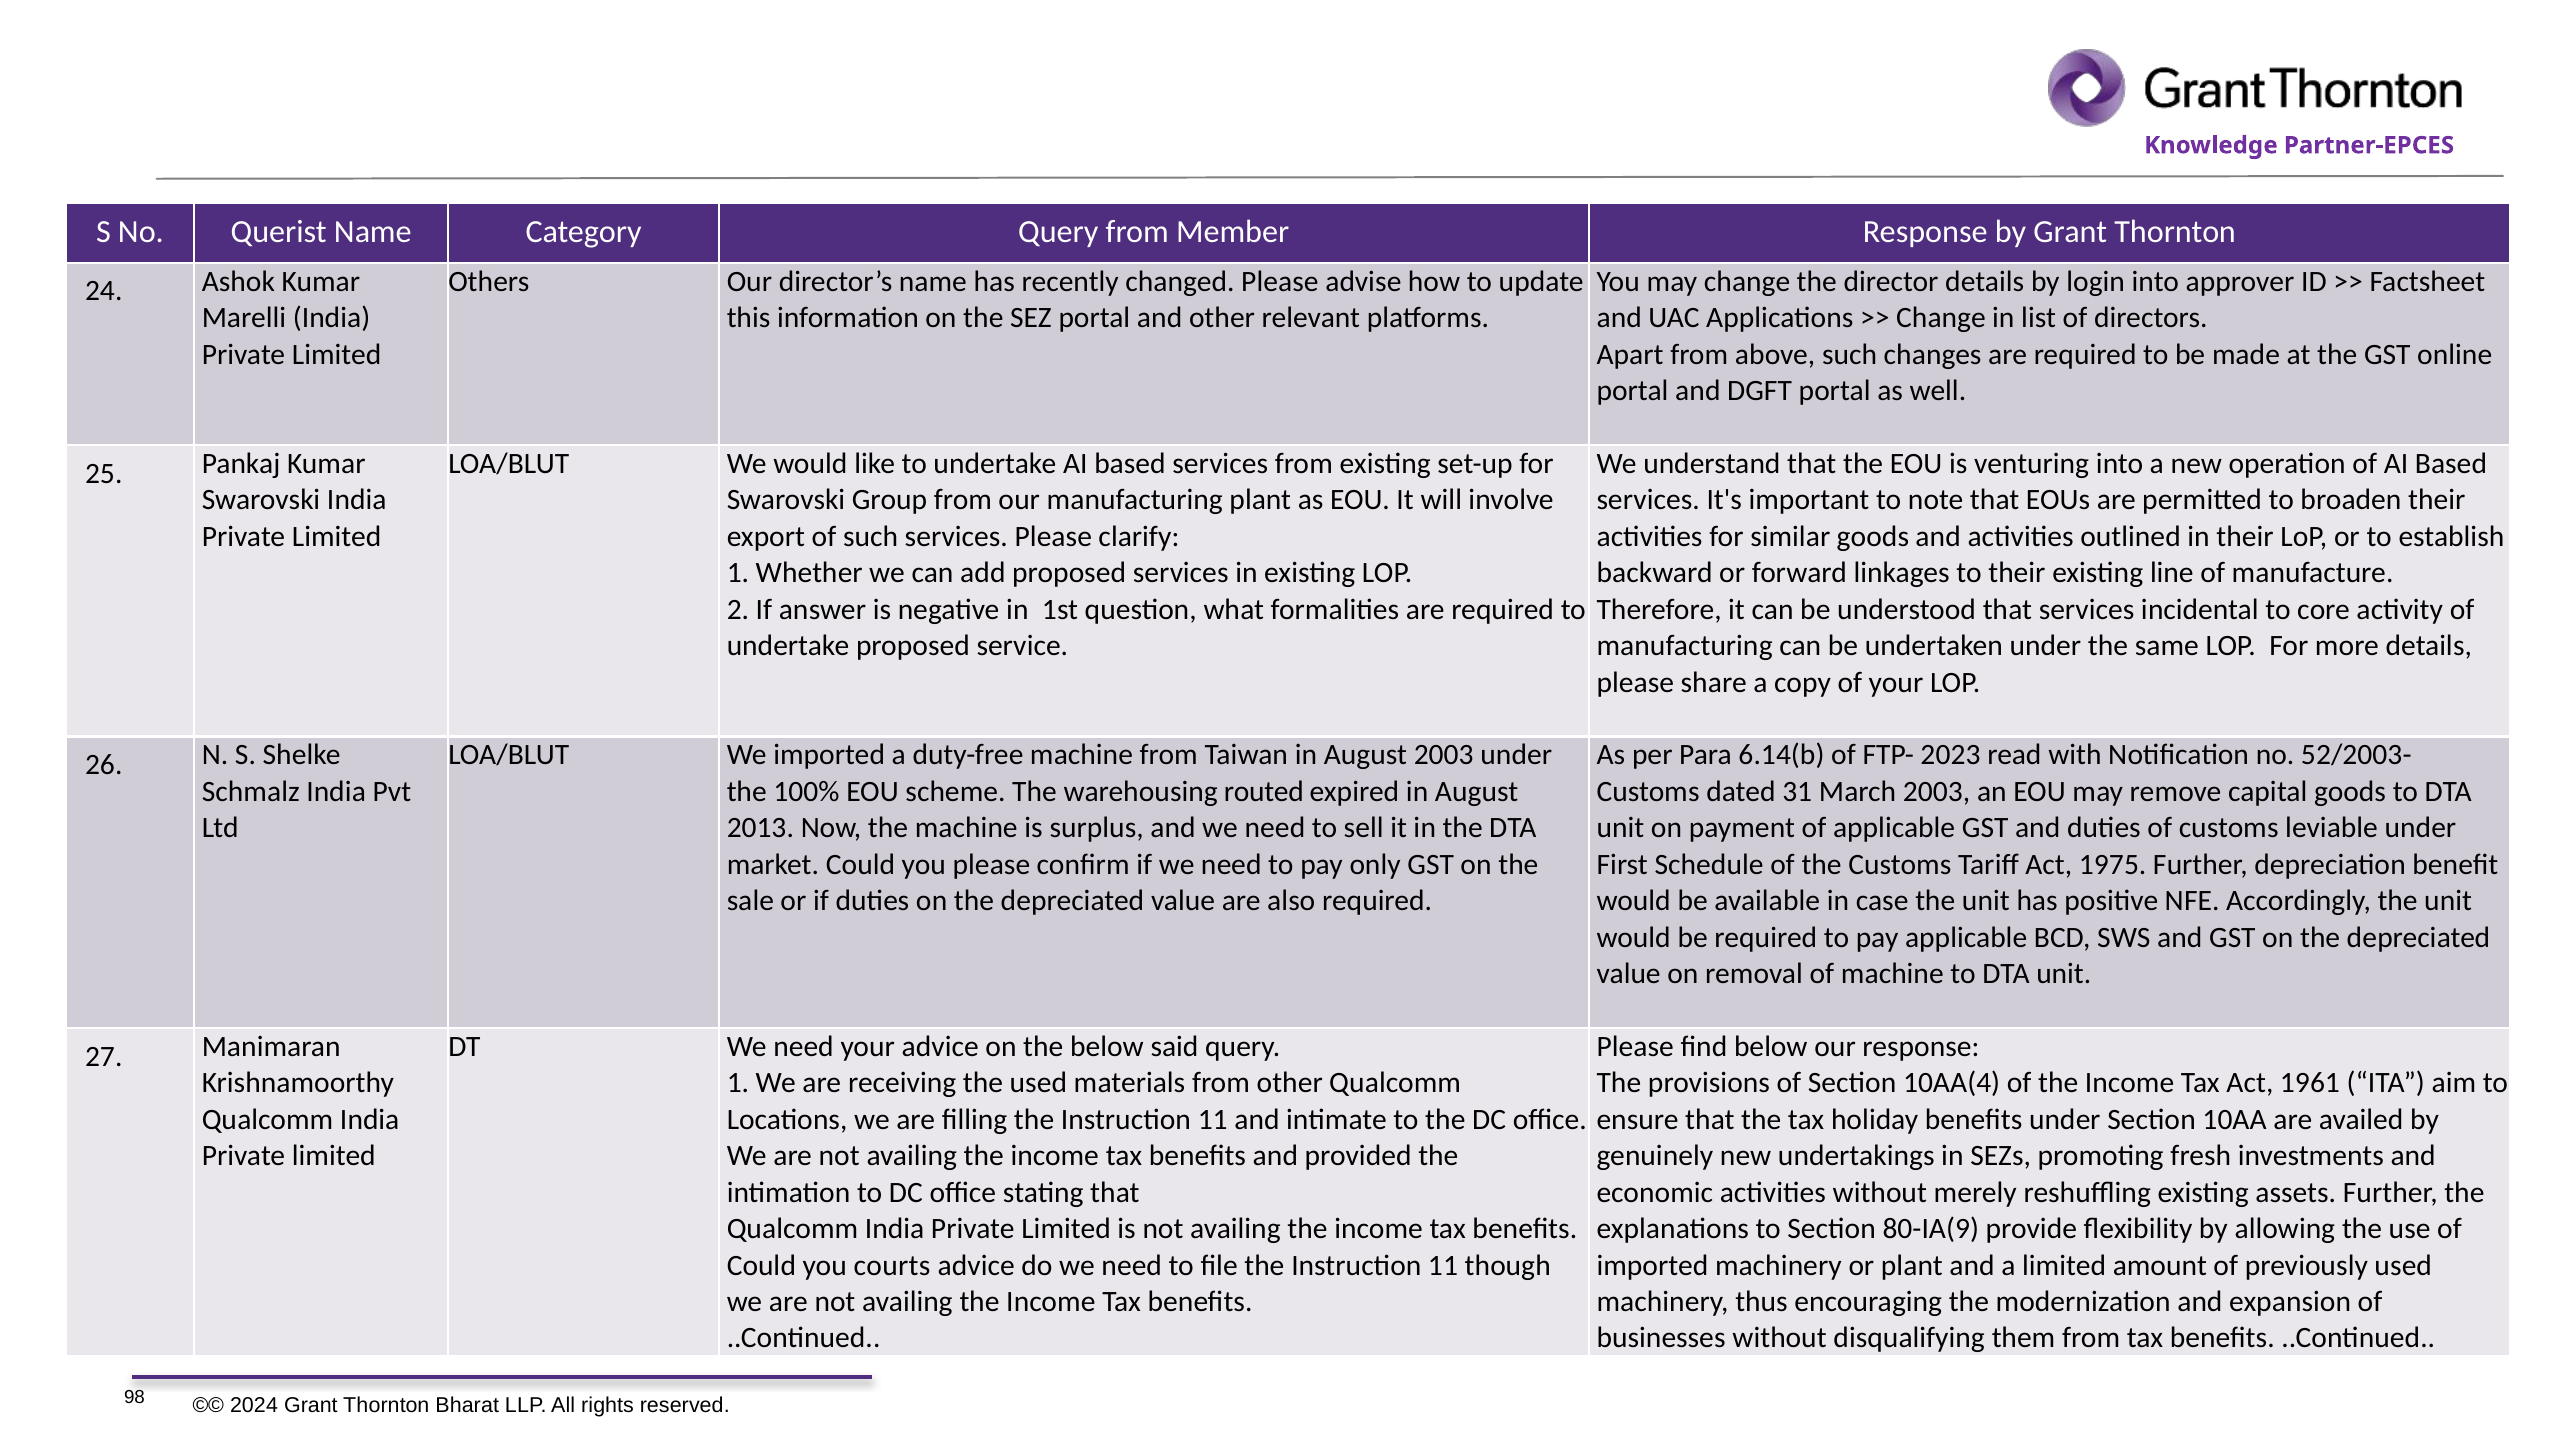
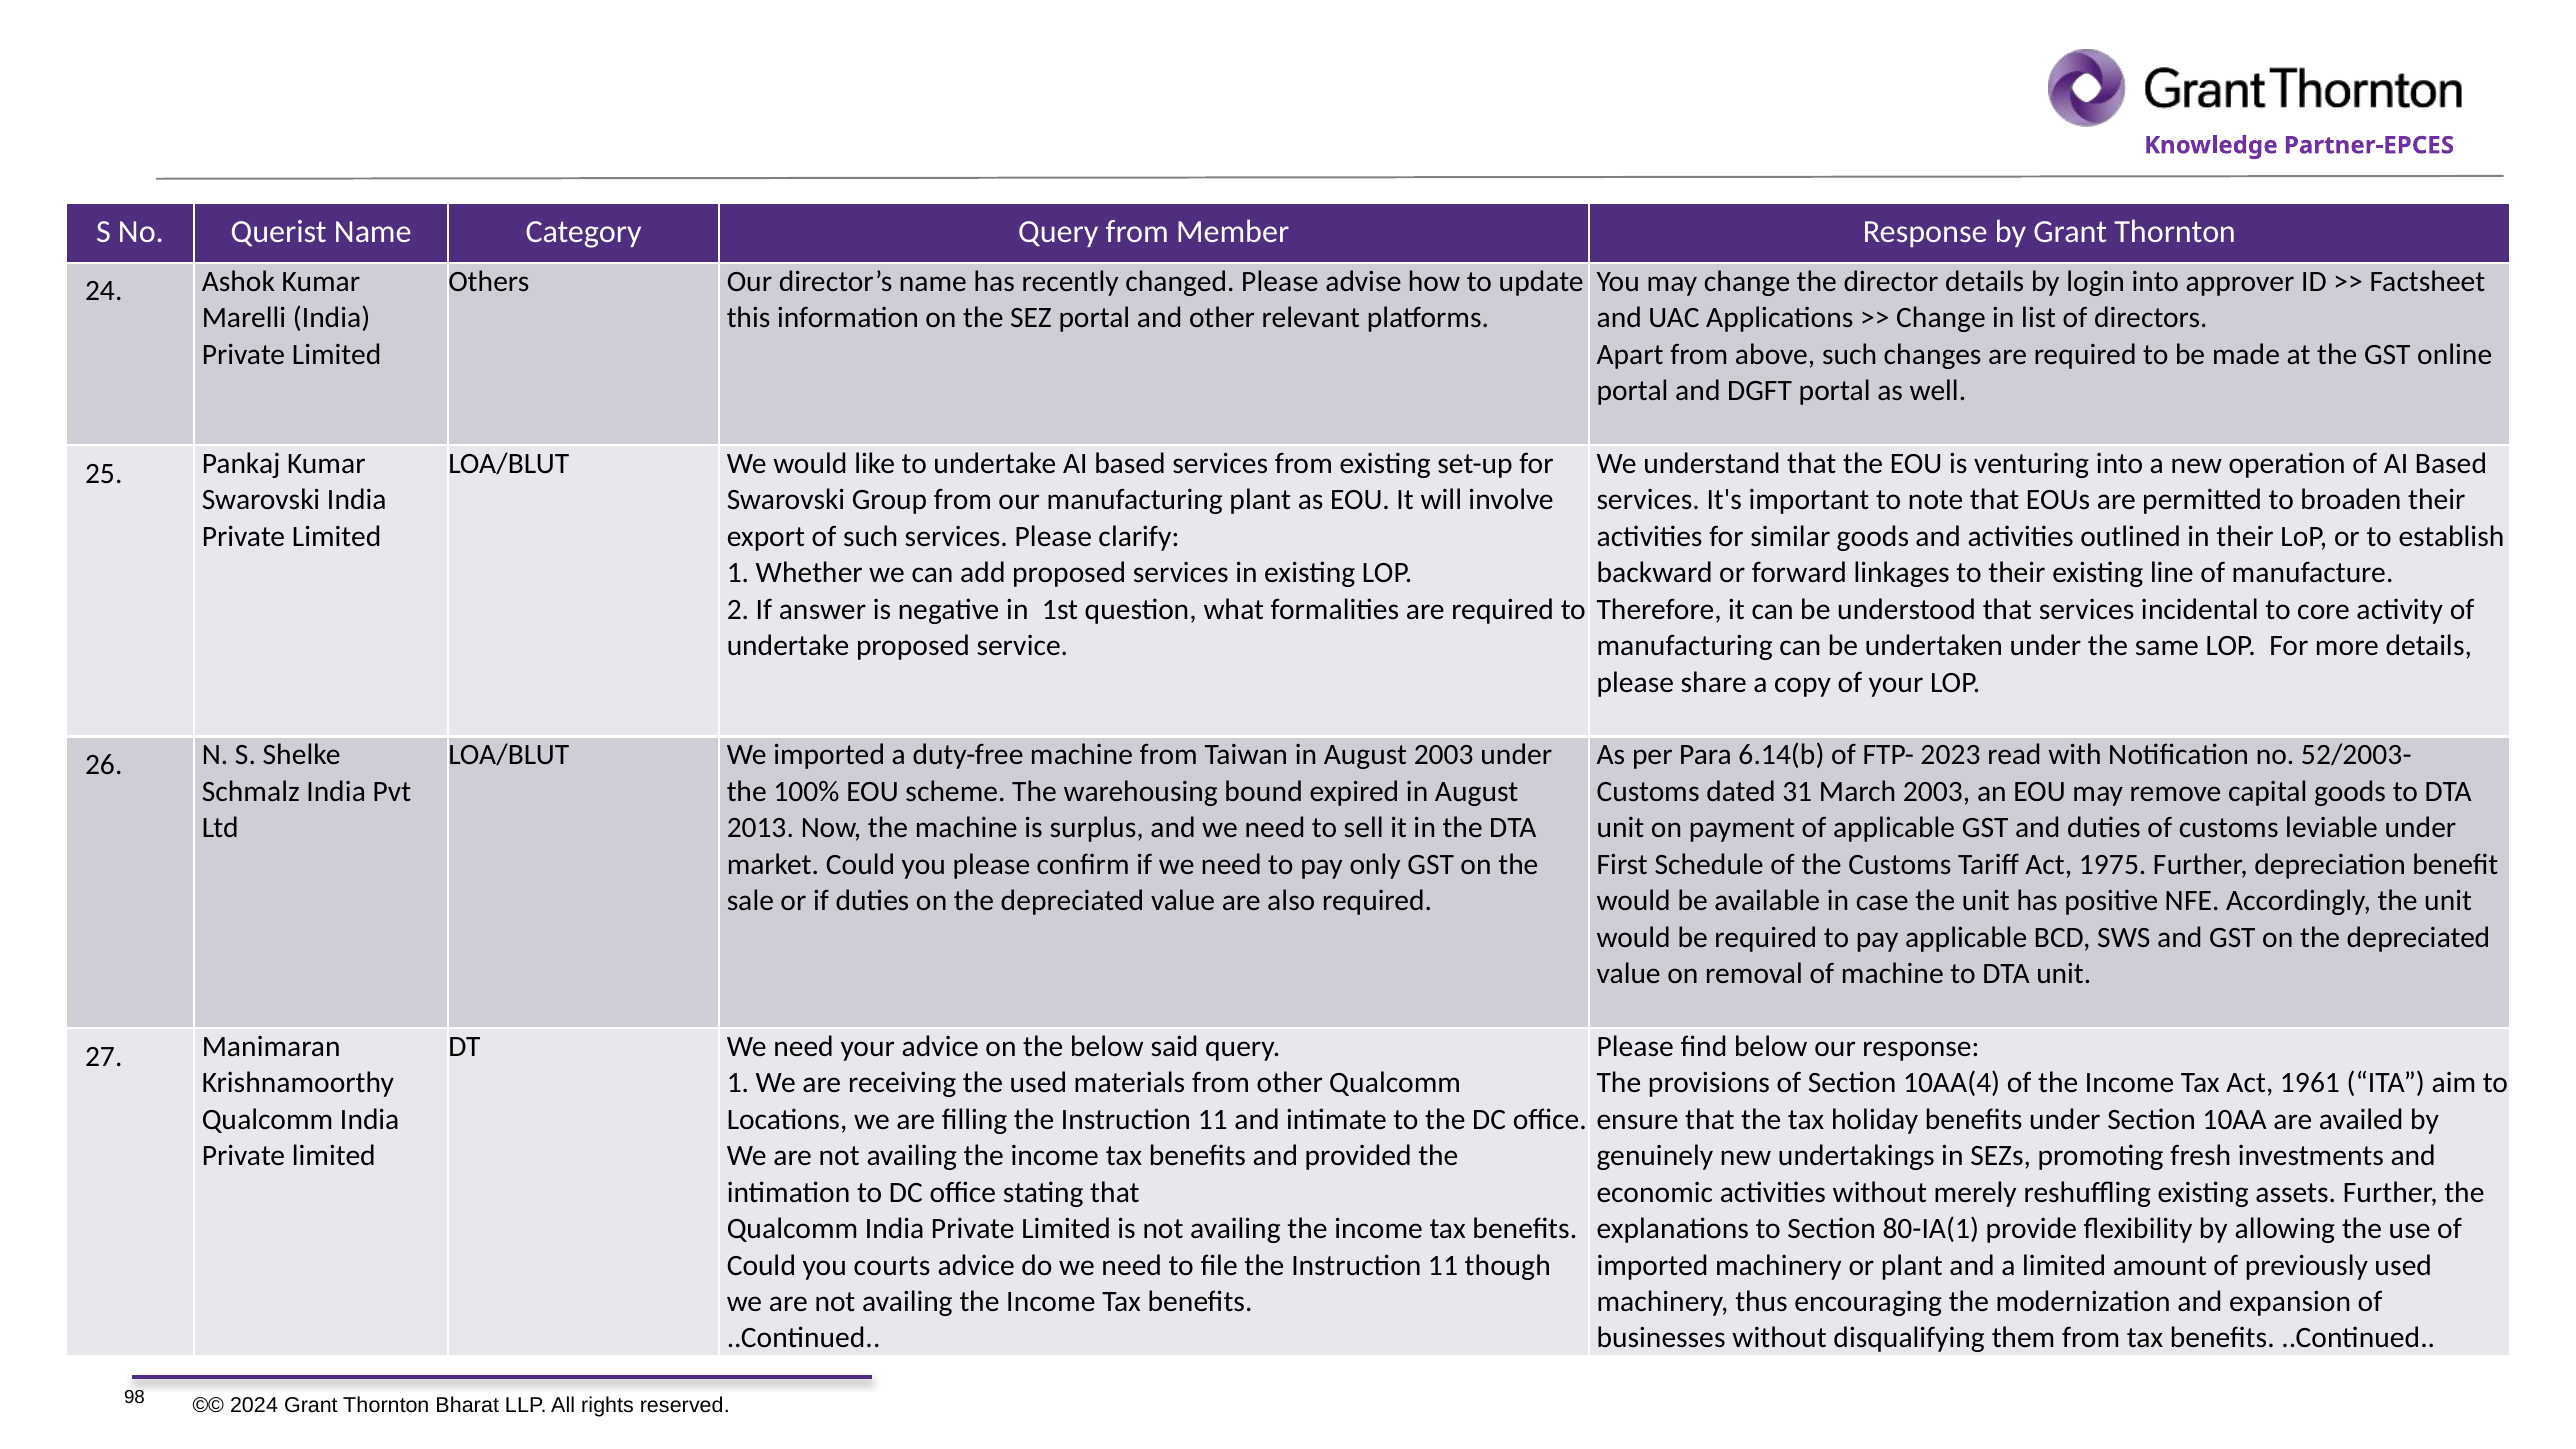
routed: routed -> bound (1264, 792)
80-IA(9: 80-IA(9 -> 80-IA(1 (1931, 1229)
